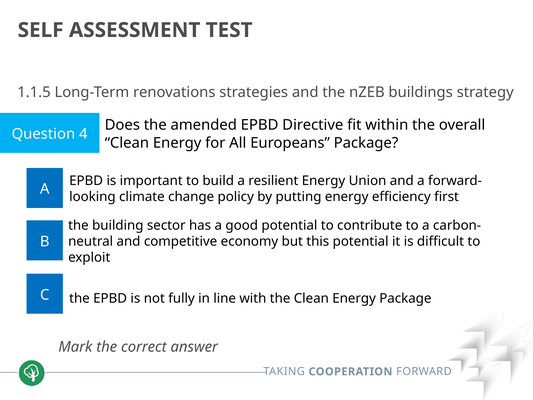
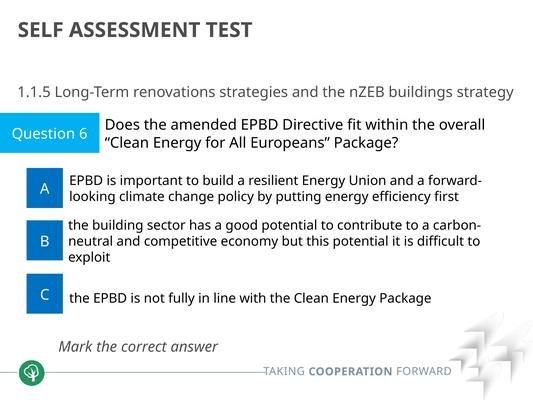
4: 4 -> 6 (83, 134)
